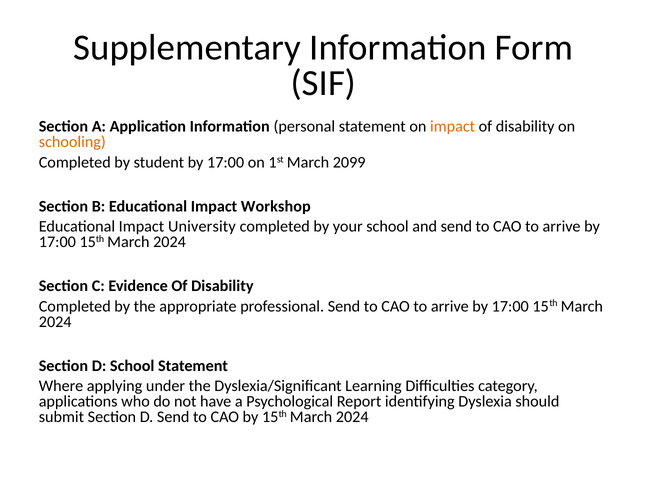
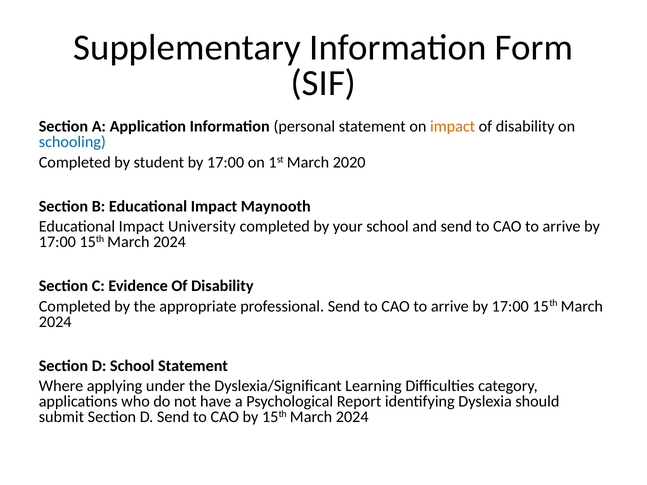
schooling colour: orange -> blue (72, 142)
2099: 2099 -> 2020 (349, 162)
Workshop: Workshop -> Maynooth (276, 206)
